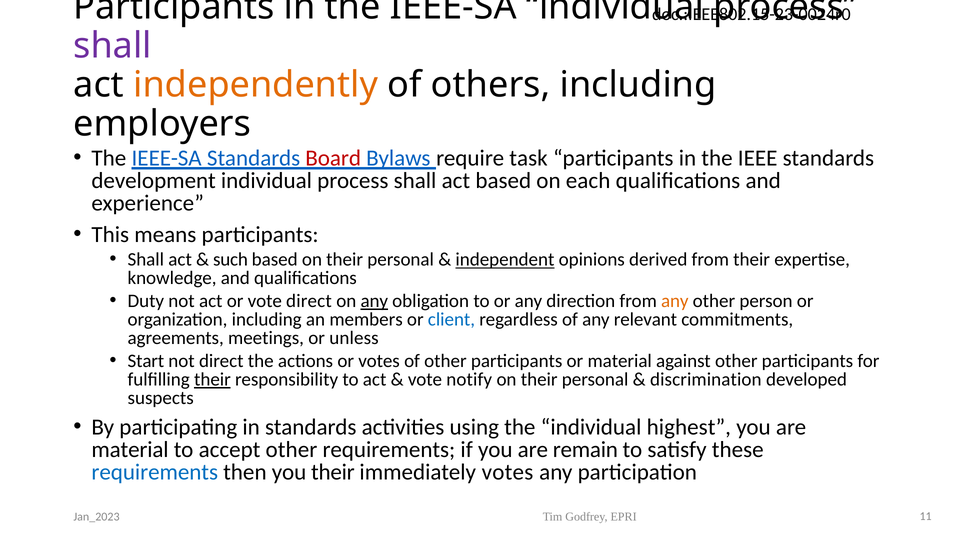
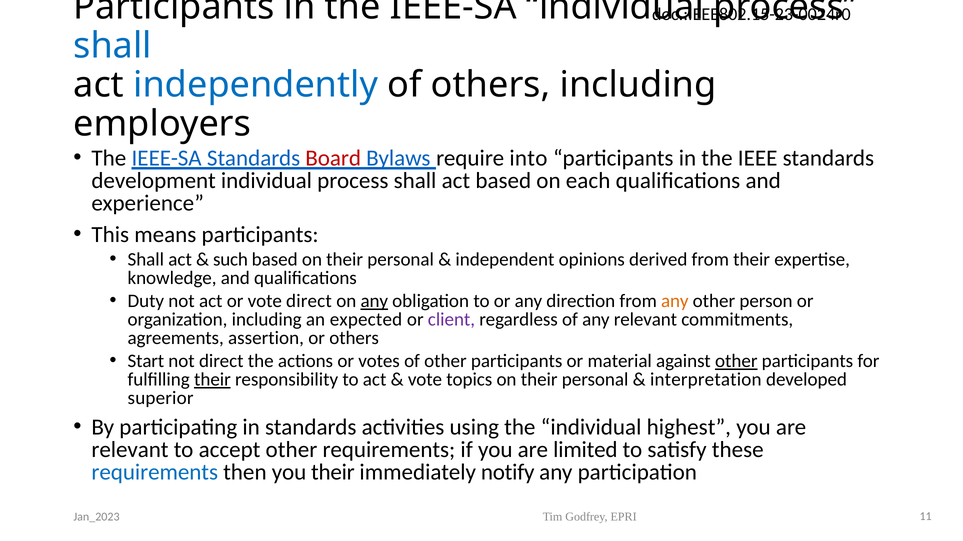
shall colour: purple -> blue (113, 46)
independently colour: orange -> blue (256, 85)
task: task -> into (528, 159)
independent underline: present -> none (505, 260)
members: members -> expected (366, 320)
client colour: blue -> purple (451, 320)
meetings: meetings -> assertion (266, 339)
or unless: unless -> others (354, 339)
other underline: none -> present (736, 362)
notify: notify -> topics (469, 380)
discrimination: discrimination -> interpretation (706, 380)
suspects: suspects -> superior (161, 399)
material: material -> relevant (130, 450)
remain: remain -> limited (585, 450)
immediately votes: votes -> notify (508, 473)
